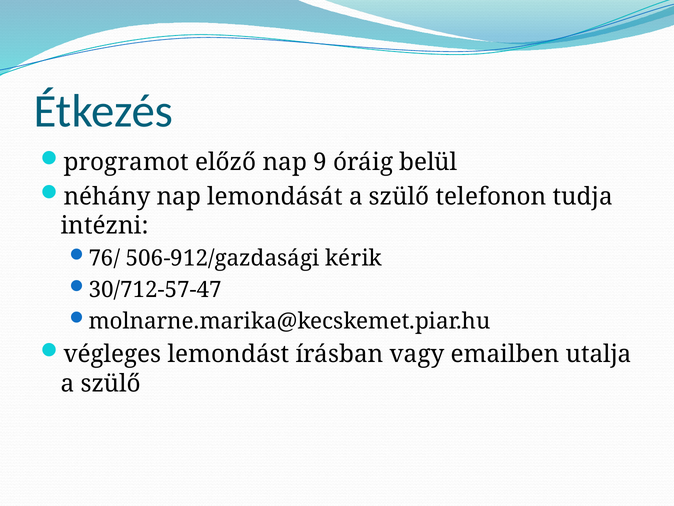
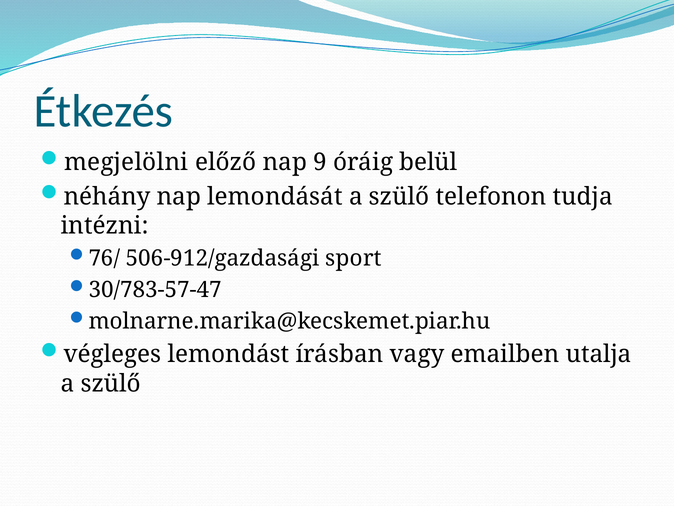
programot: programot -> megjelölni (126, 162)
kérik: kérik -> sport (354, 258)
30/712-57-47: 30/712-57-47 -> 30/783-57-47 (155, 289)
